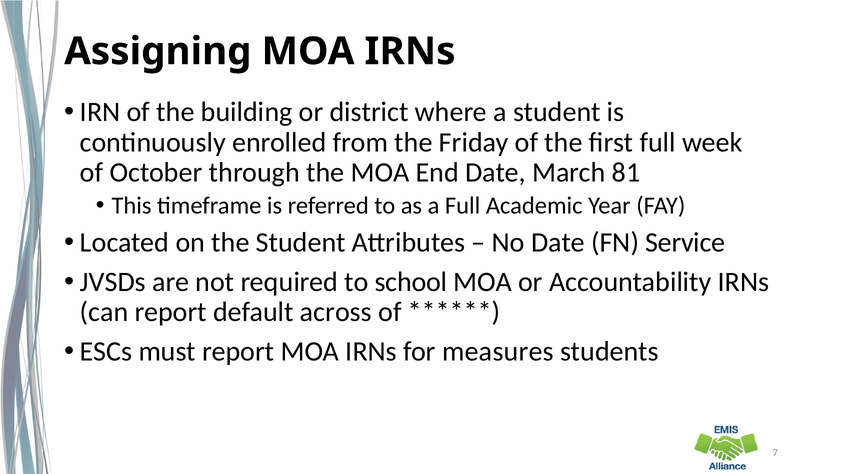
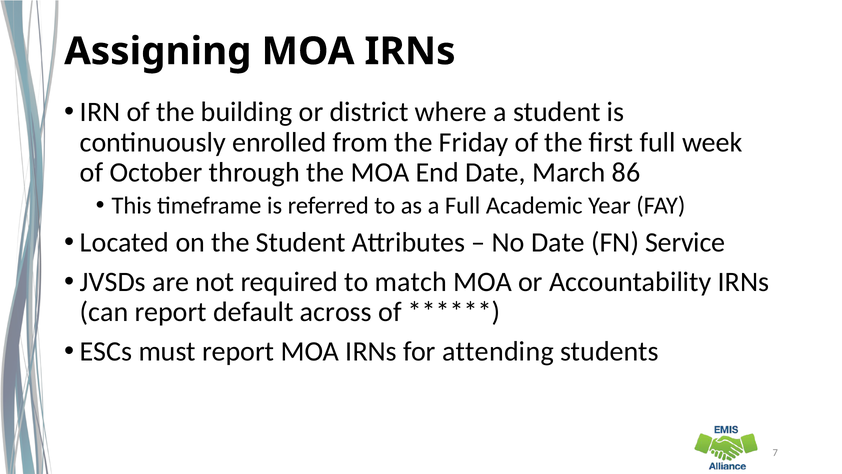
81: 81 -> 86 (626, 173)
school: school -> match (411, 282)
measures: measures -> attending (498, 351)
